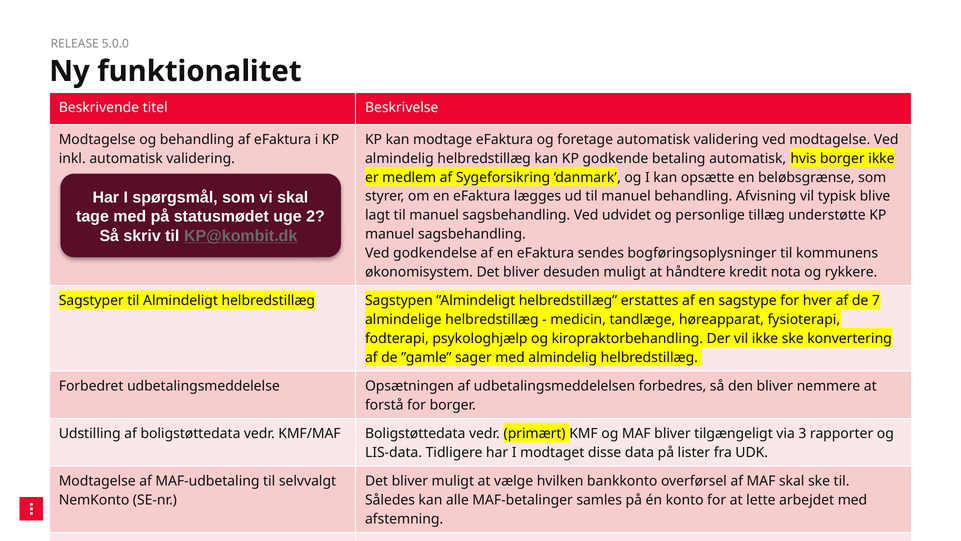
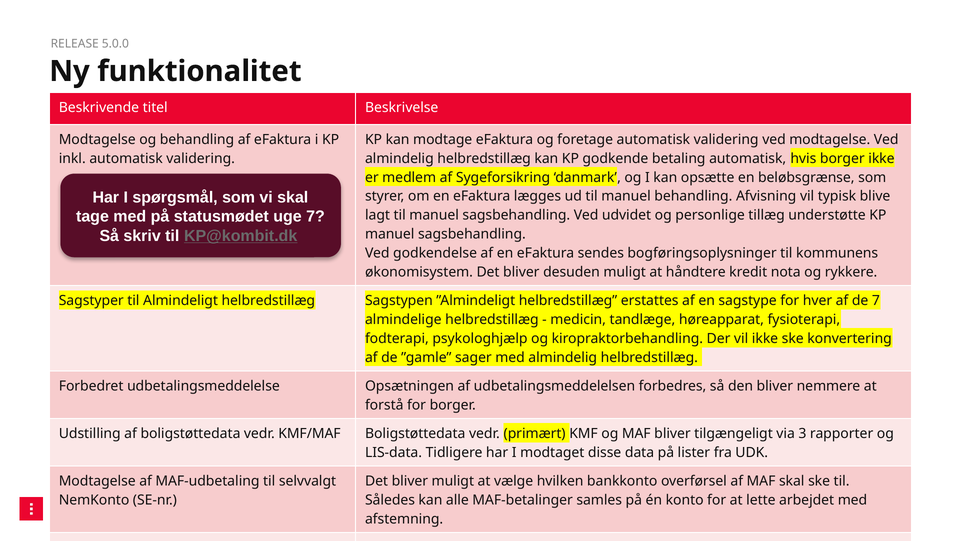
uge 2: 2 -> 7 (315, 216)
